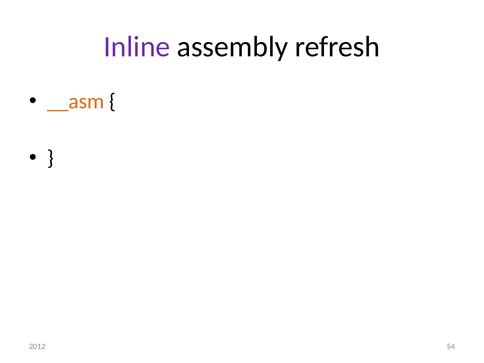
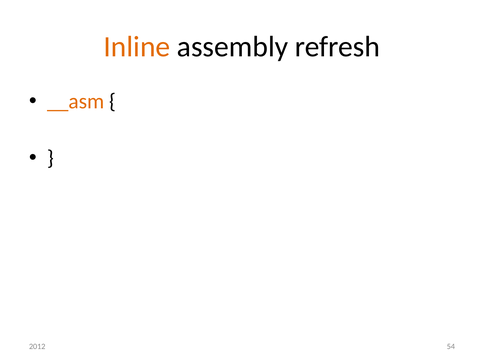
Inline colour: purple -> orange (137, 47)
